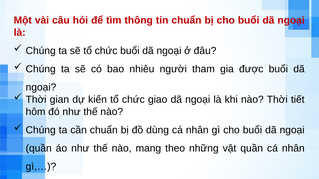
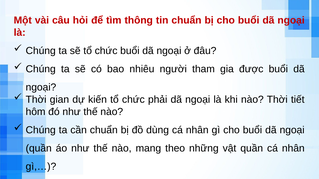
giao: giao -> phải (158, 100)
